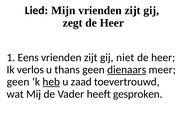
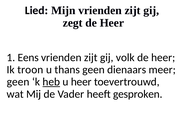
niet: niet -> volk (125, 58)
verlos: verlos -> troon (30, 70)
dienaars underline: present -> none (127, 70)
u zaad: zaad -> heer (81, 82)
